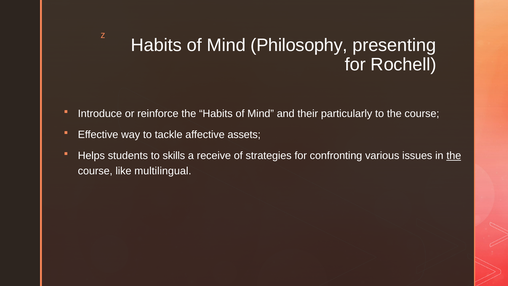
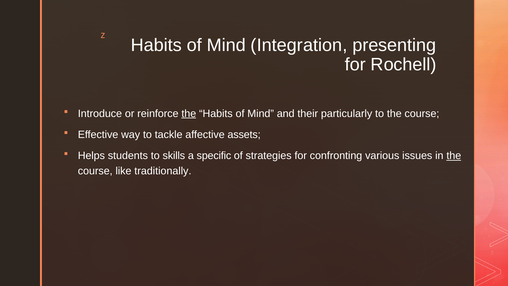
Philosophy: Philosophy -> Integration (299, 45)
the underline: none -> present (189, 113)
receive: receive -> specific (214, 156)
multilingual: multilingual -> traditionally (163, 171)
